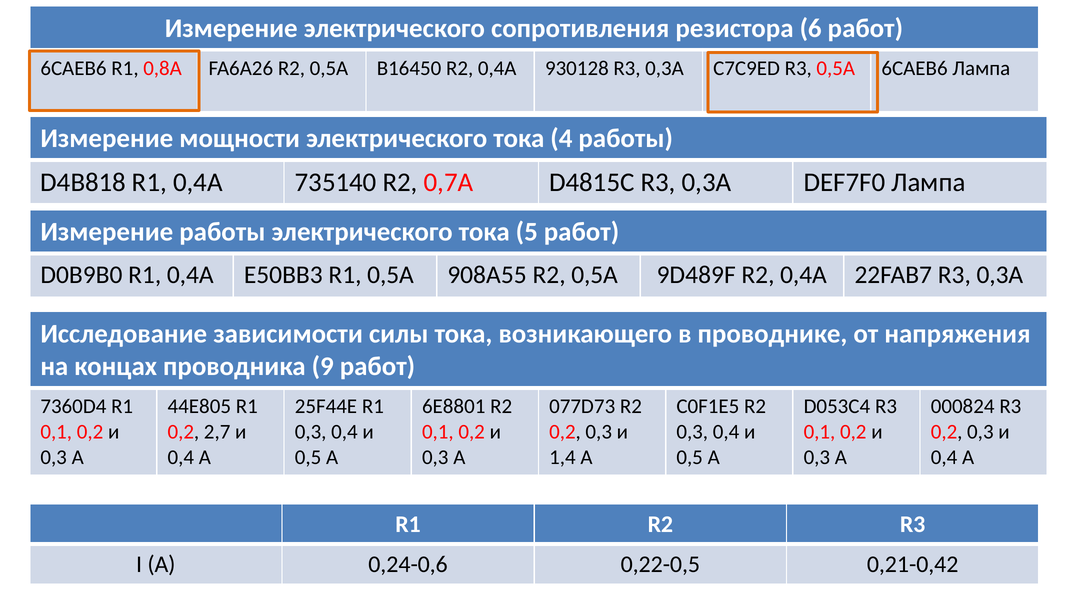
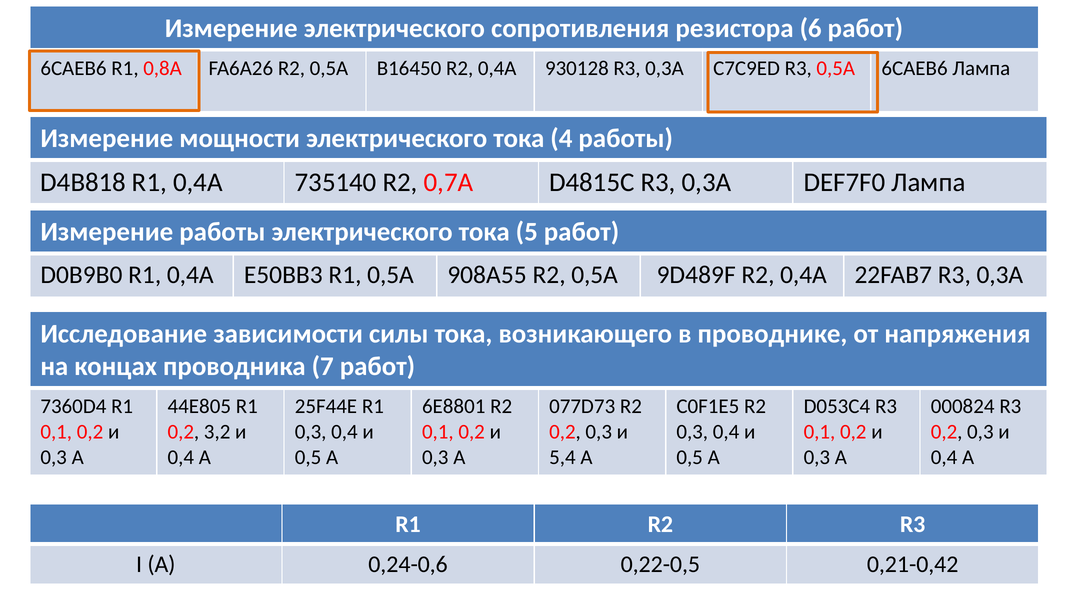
9: 9 -> 7 (323, 366)
2,7: 2,7 -> 3,2 (217, 432)
1,4: 1,4 -> 5,4 (562, 457)
